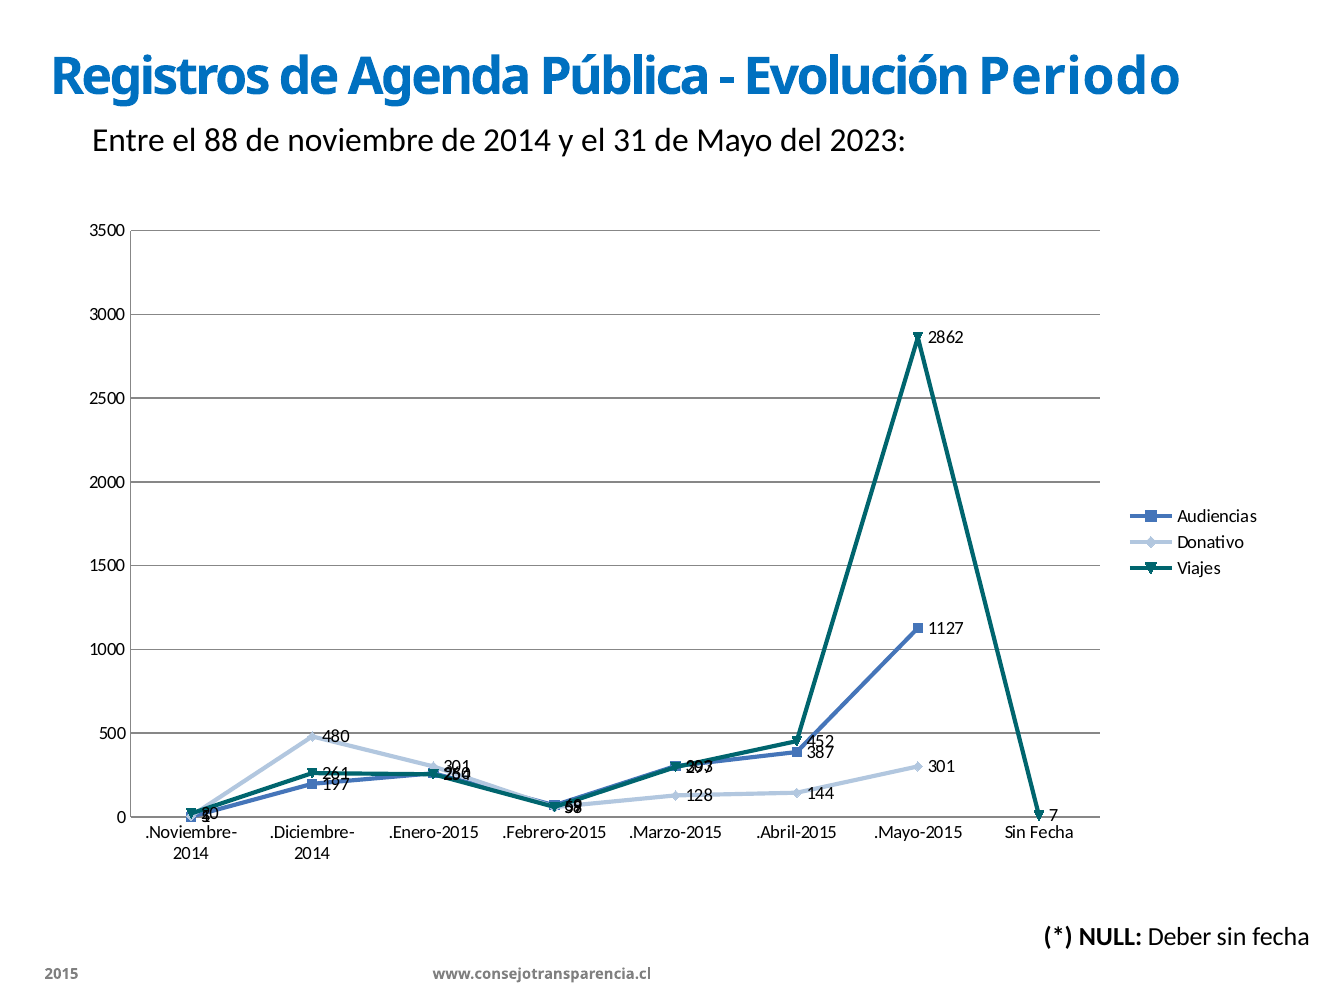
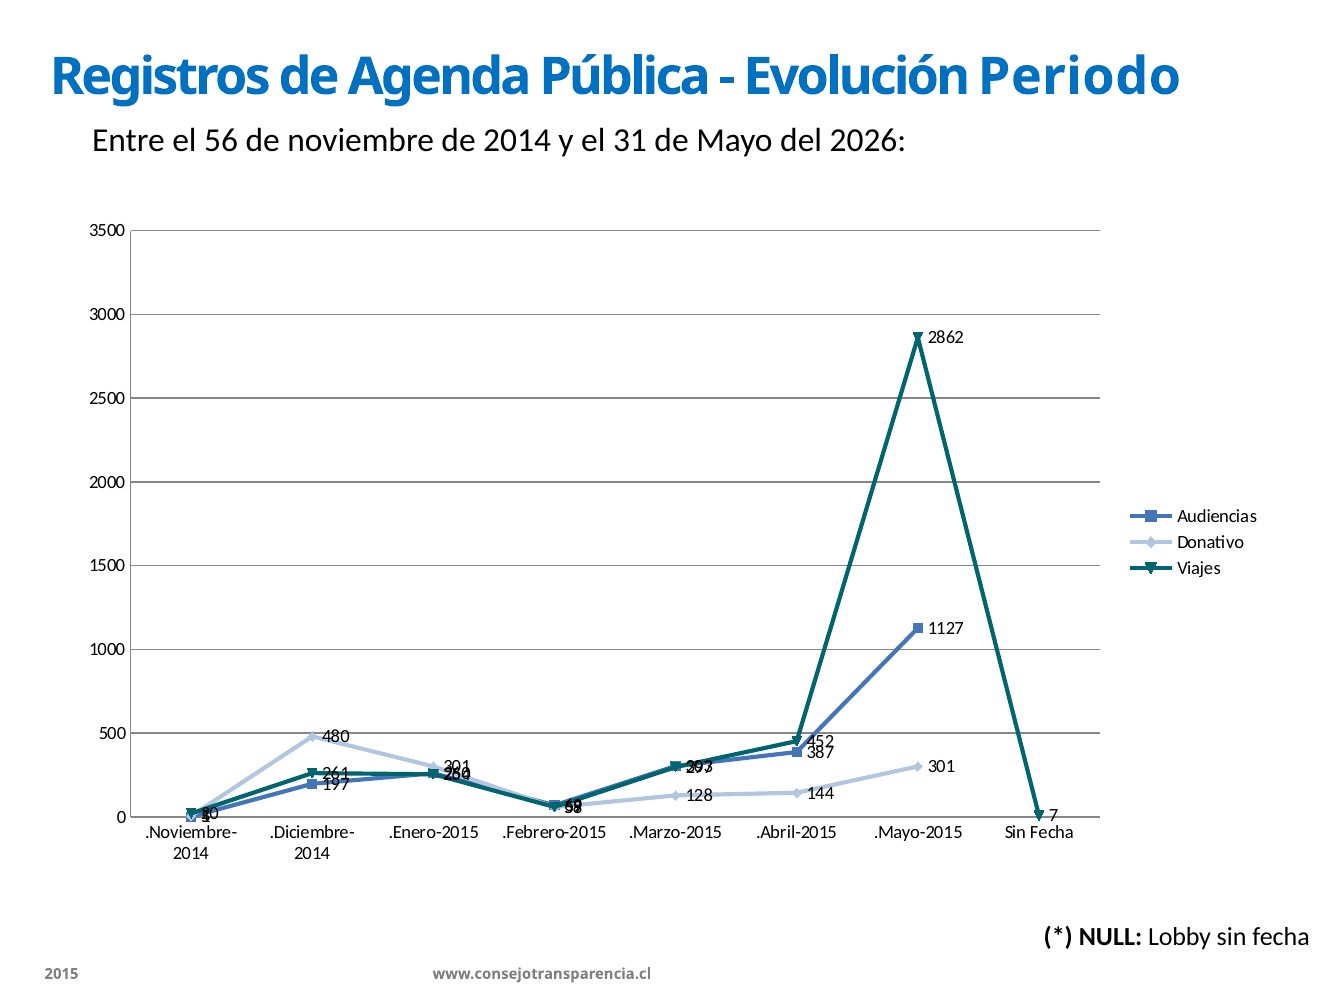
88: 88 -> 56 (221, 141)
2023: 2023 -> 2026 (868, 141)
Deber: Deber -> Lobby (1180, 937)
